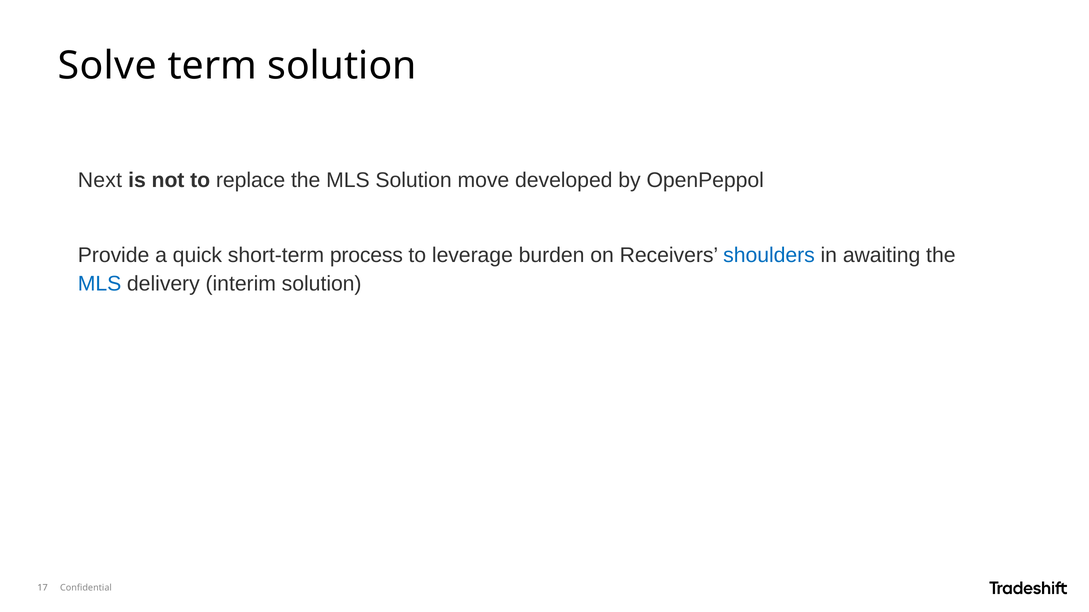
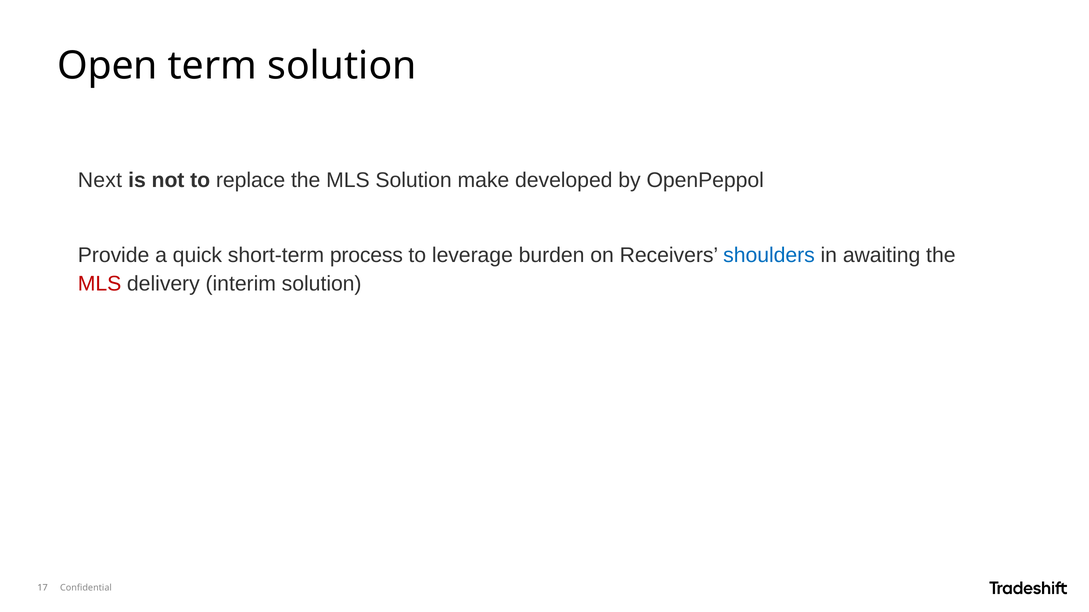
Solve: Solve -> Open (108, 66)
move: move -> make (483, 180)
MLS colour: blue -> red (100, 284)
